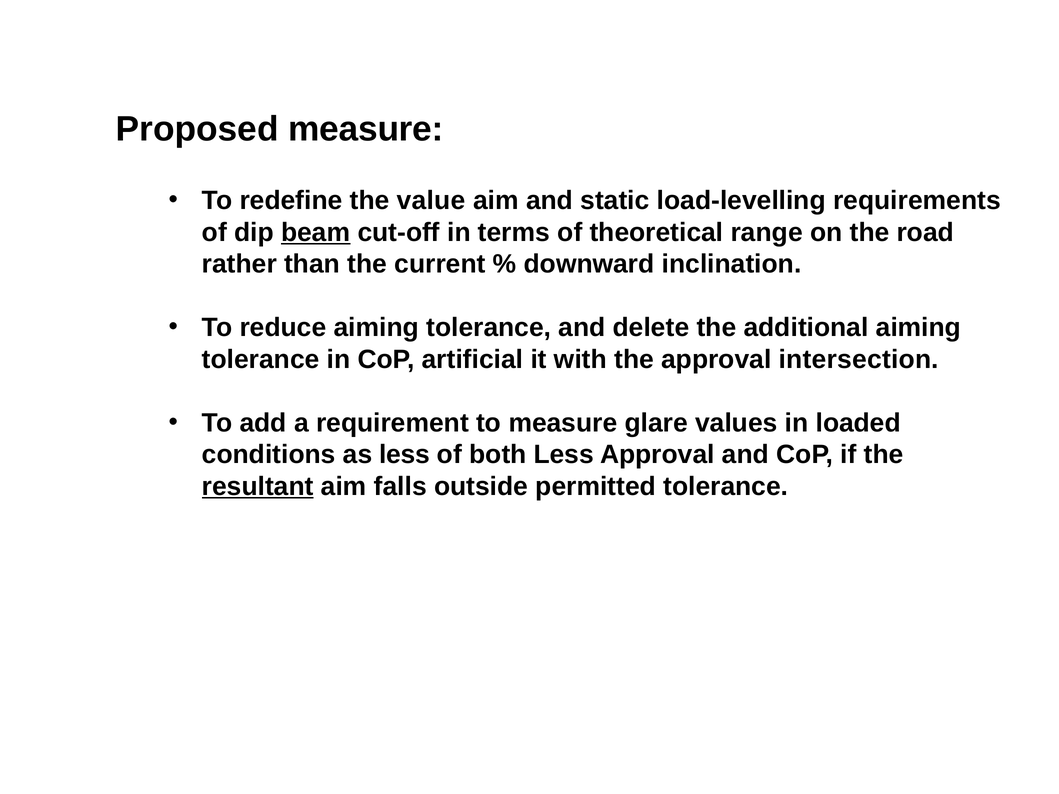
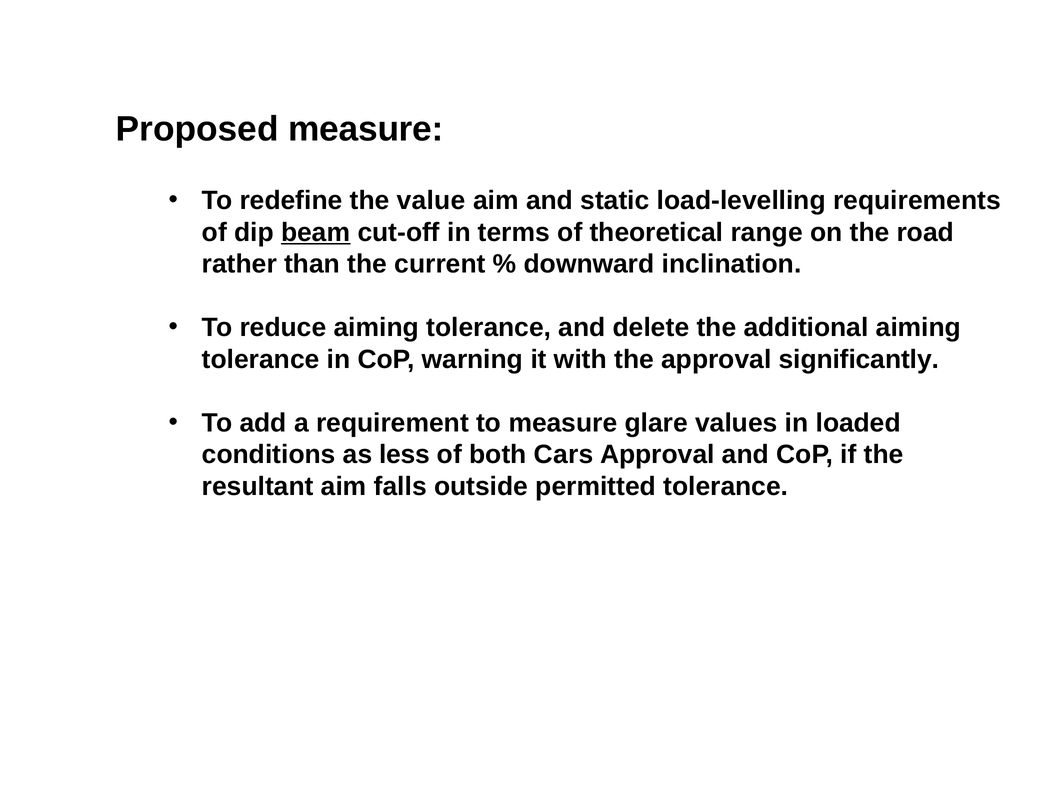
artificial: artificial -> warning (472, 359)
intersection: intersection -> significantly (859, 359)
both Less: Less -> Cars (564, 455)
resultant underline: present -> none (258, 487)
